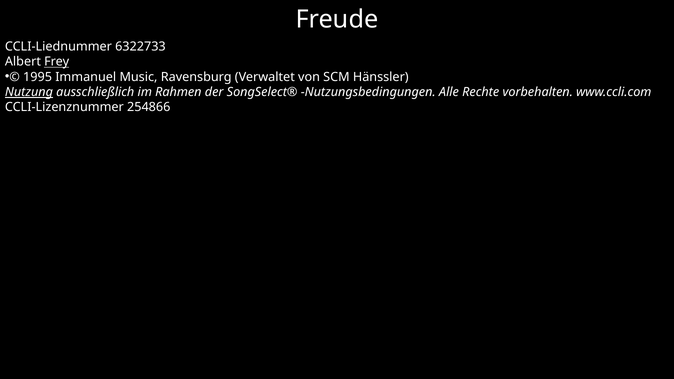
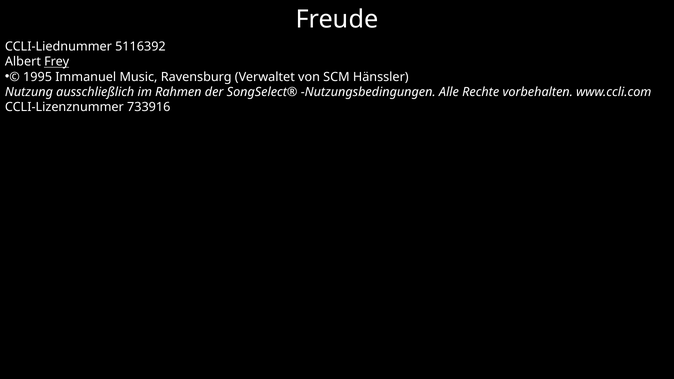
6322733: 6322733 -> 5116392 (140, 47)
Nutzung underline: present -> none (29, 92)
254866: 254866 -> 733916 (149, 107)
